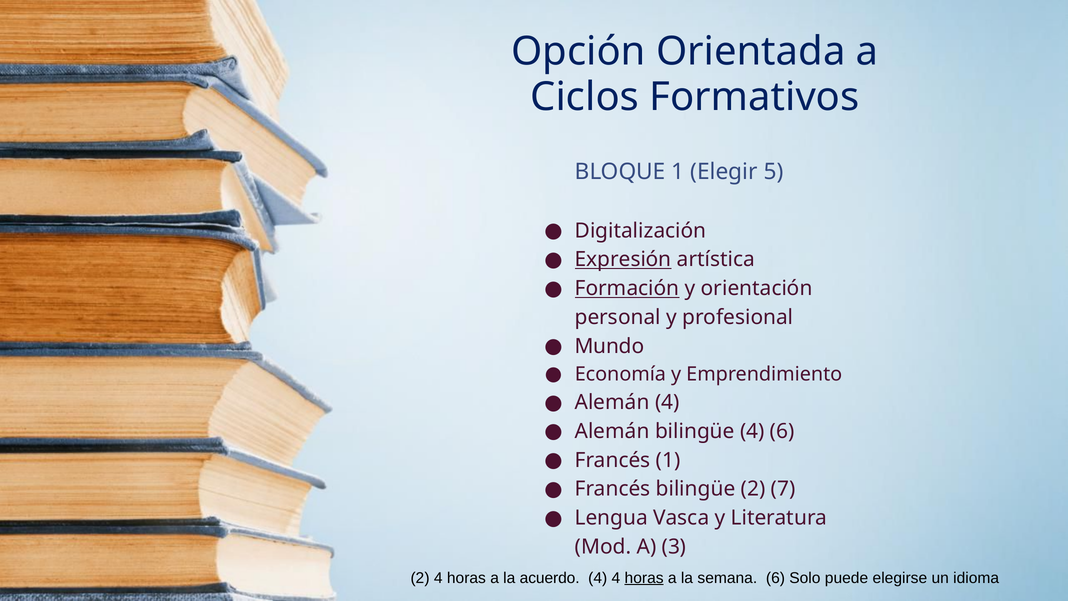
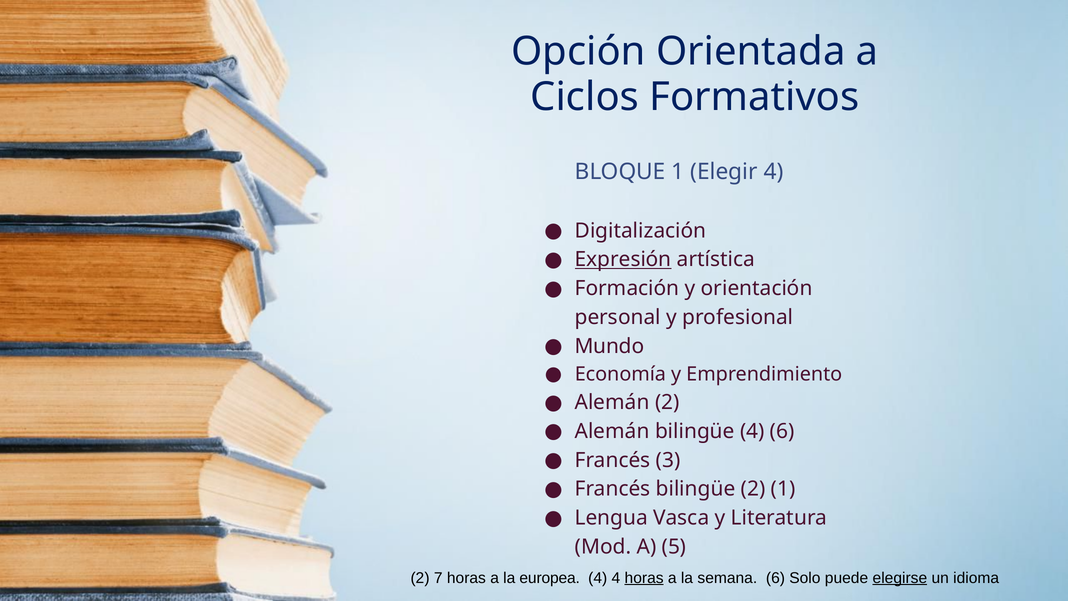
Elegir 5: 5 -> 4 (773, 172)
Formación underline: present -> none (627, 288)
Alemán 4: 4 -> 2 (667, 402)
Francés 1: 1 -> 3 (668, 460)
2 7: 7 -> 1 (783, 489)
3: 3 -> 5 (674, 547)
2 4: 4 -> 7 (438, 578)
acuerdo: acuerdo -> europea (550, 578)
elegirse underline: none -> present (900, 578)
